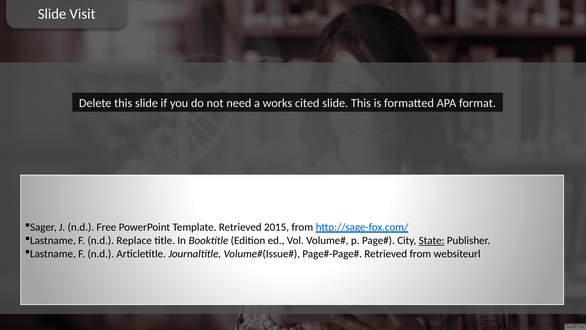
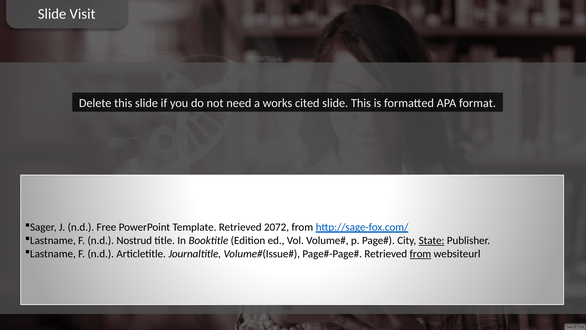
2015: 2015 -> 2072 (277, 227)
Replace: Replace -> Nostrud (134, 240)
from underline: none -> present (420, 254)
